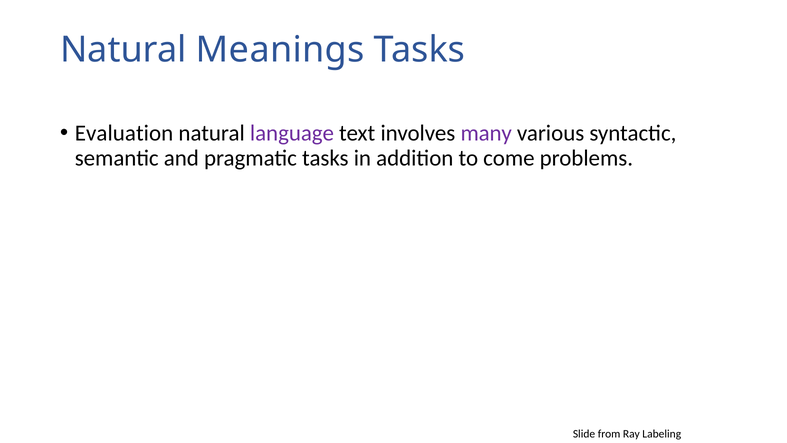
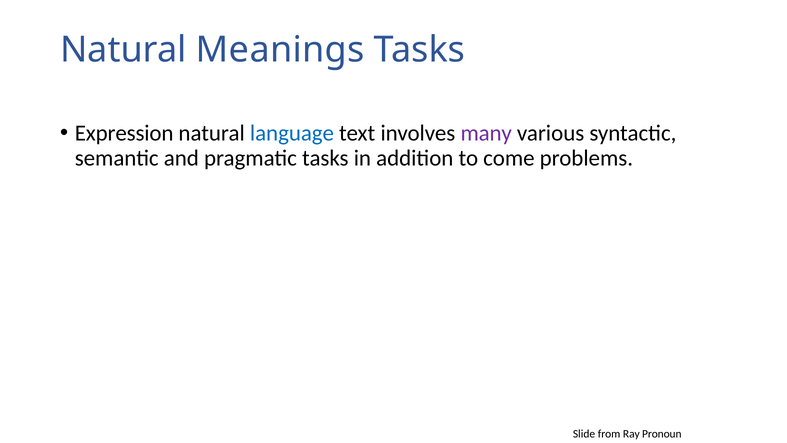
Evaluation: Evaluation -> Expression (124, 133)
language colour: purple -> blue (292, 133)
Labeling: Labeling -> Pronoun (662, 434)
